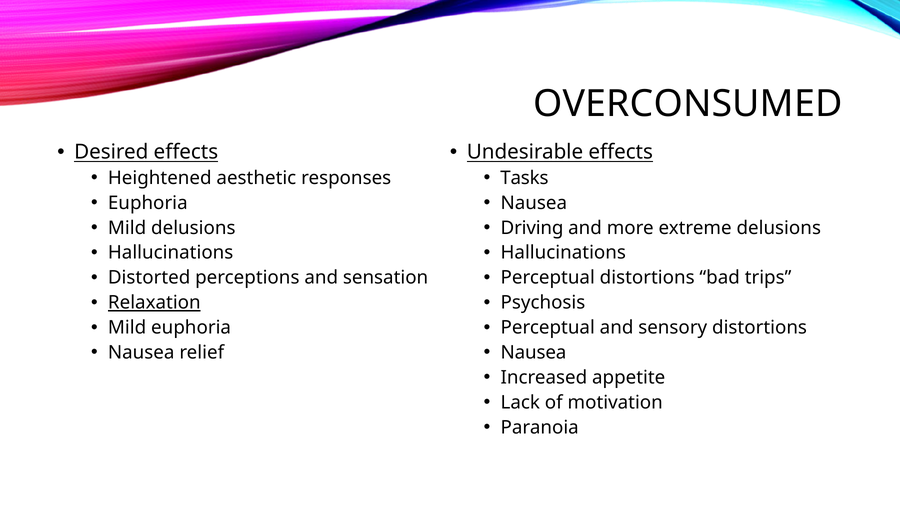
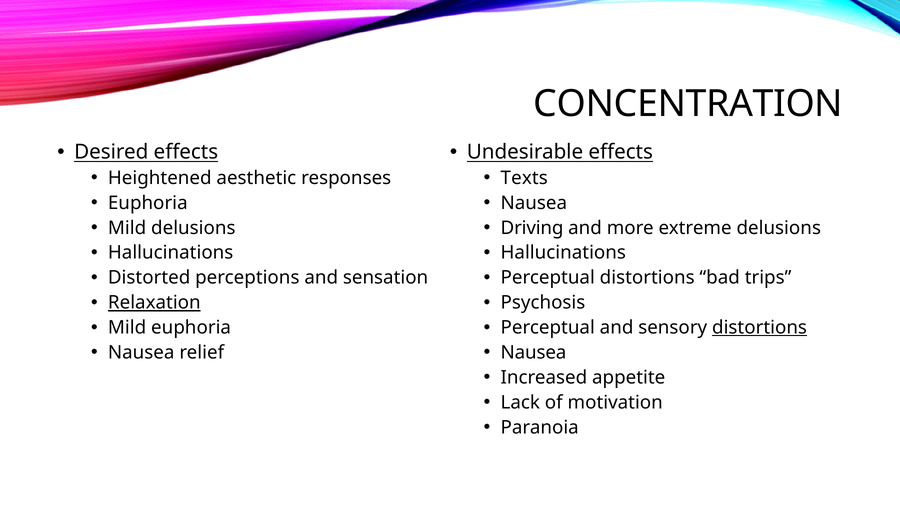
OVERCONSUMED: OVERCONSUMED -> CONCENTRATION (688, 104)
Tasks: Tasks -> Texts (524, 178)
distortions underline: none -> present (760, 328)
